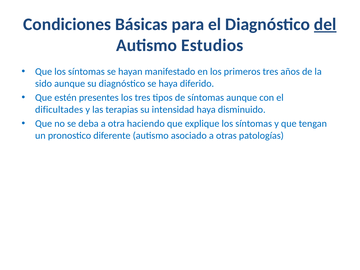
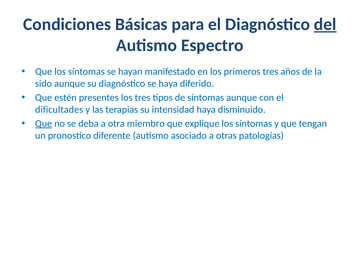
Estudios: Estudios -> Espectro (212, 45)
Que underline: none -> present (44, 124)
haciendo: haciendo -> miembro (146, 124)
